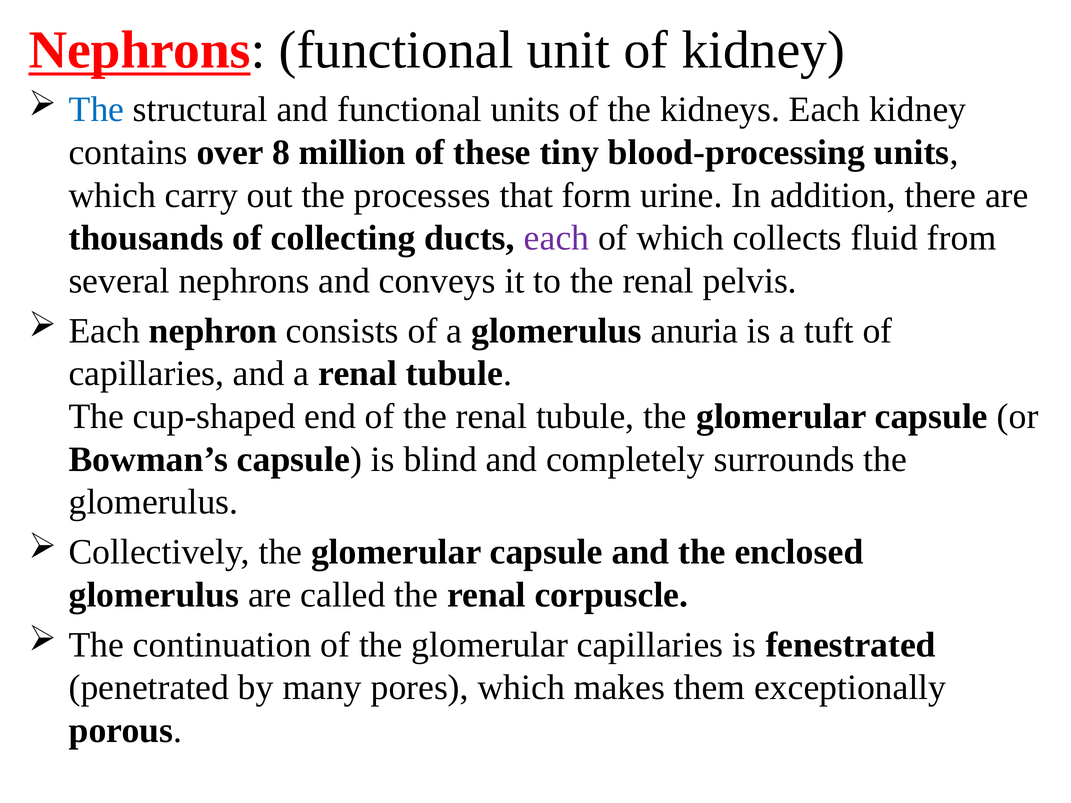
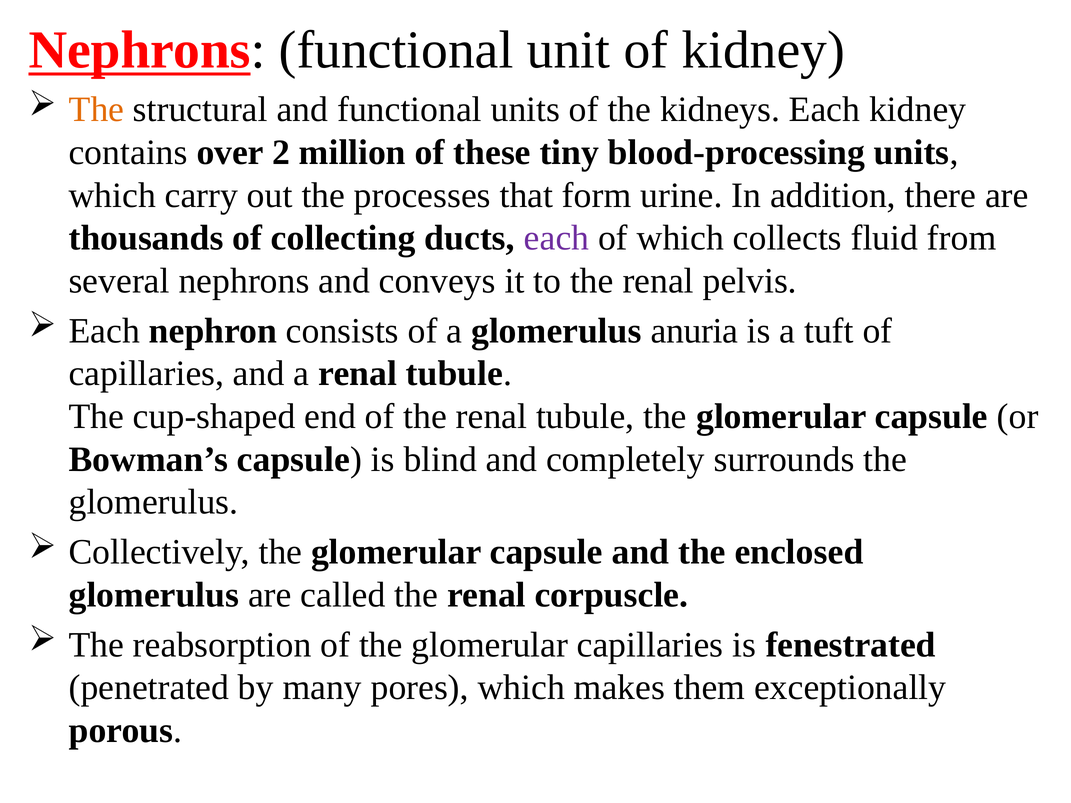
The colour: blue -> orange (96, 110)
8: 8 -> 2 (281, 152)
continuation: continuation -> reabsorption (222, 645)
